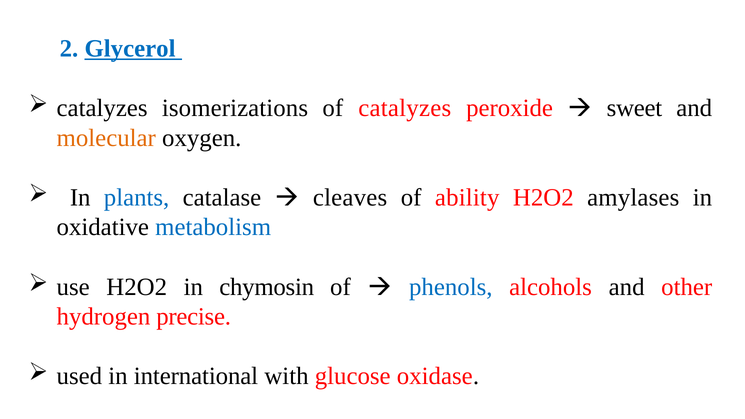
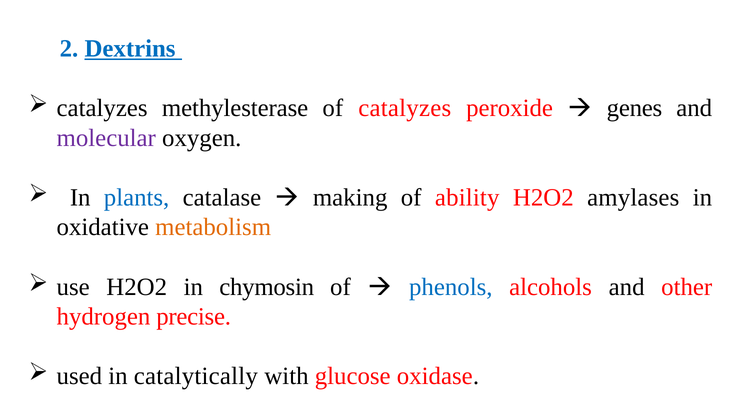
Glycerol: Glycerol -> Dextrins (130, 48)
isomerizations: isomerizations -> methylesterase (235, 108)
sweet: sweet -> genes (634, 108)
molecular colour: orange -> purple (106, 138)
cleaves: cleaves -> making (350, 198)
metabolism colour: blue -> orange (213, 227)
international: international -> catalytically (196, 376)
